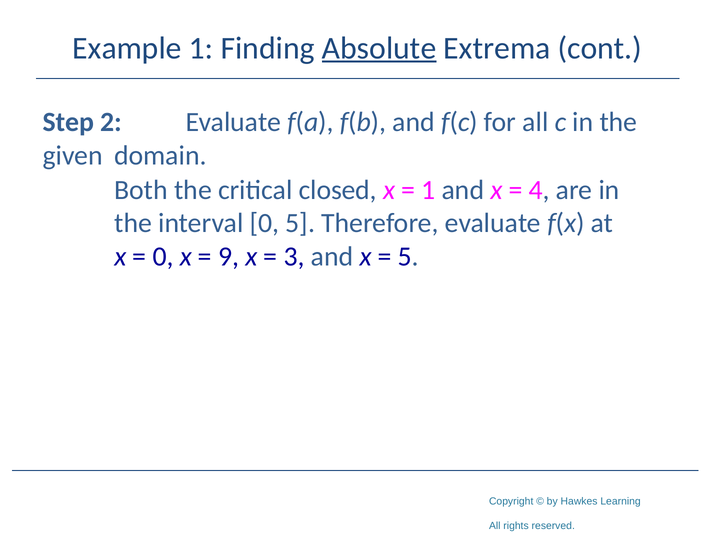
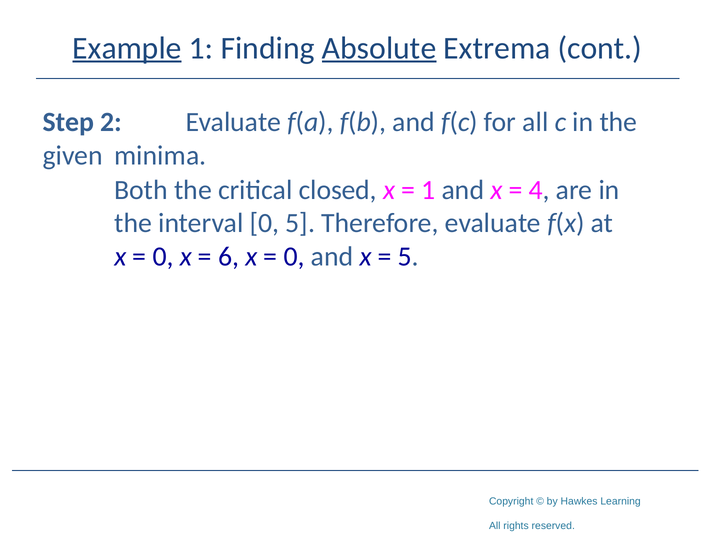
Example underline: none -> present (127, 48)
domain: domain -> minima (160, 156)
9: 9 -> 6 (229, 257)
3: 3 -> 0 (294, 257)
